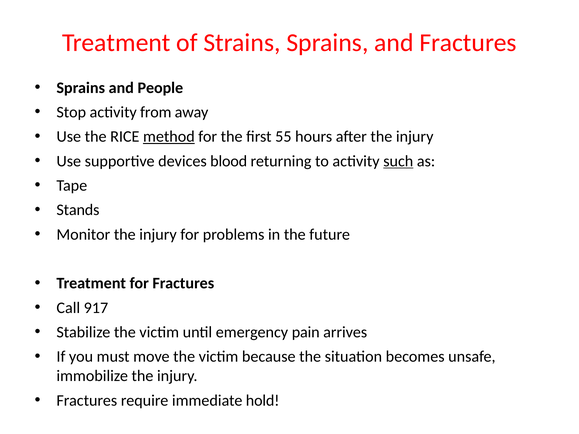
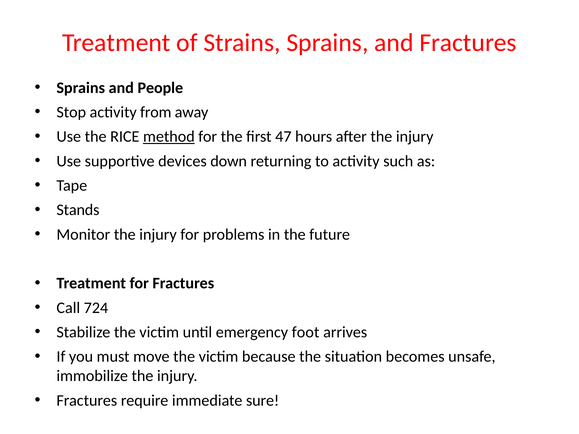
55: 55 -> 47 (283, 137)
blood: blood -> down (229, 161)
such underline: present -> none (398, 161)
917: 917 -> 724 (96, 308)
pain: pain -> foot (306, 332)
hold: hold -> sure (263, 401)
